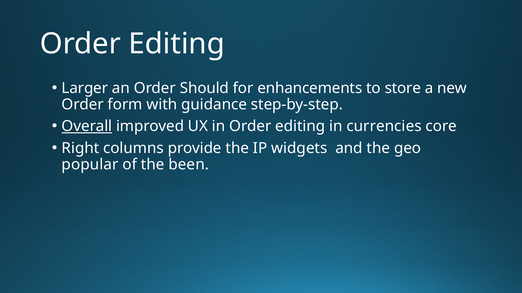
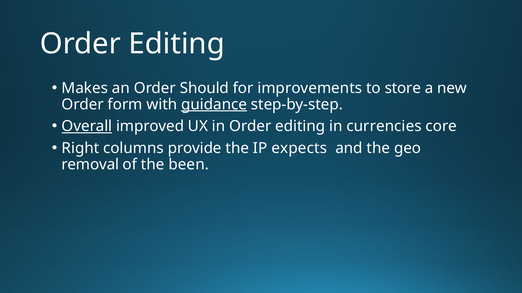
Larger: Larger -> Makes (85, 88)
enhancements: enhancements -> improvements (310, 88)
guidance underline: none -> present (214, 105)
widgets: widgets -> expects (299, 148)
popular: popular -> removal (90, 165)
